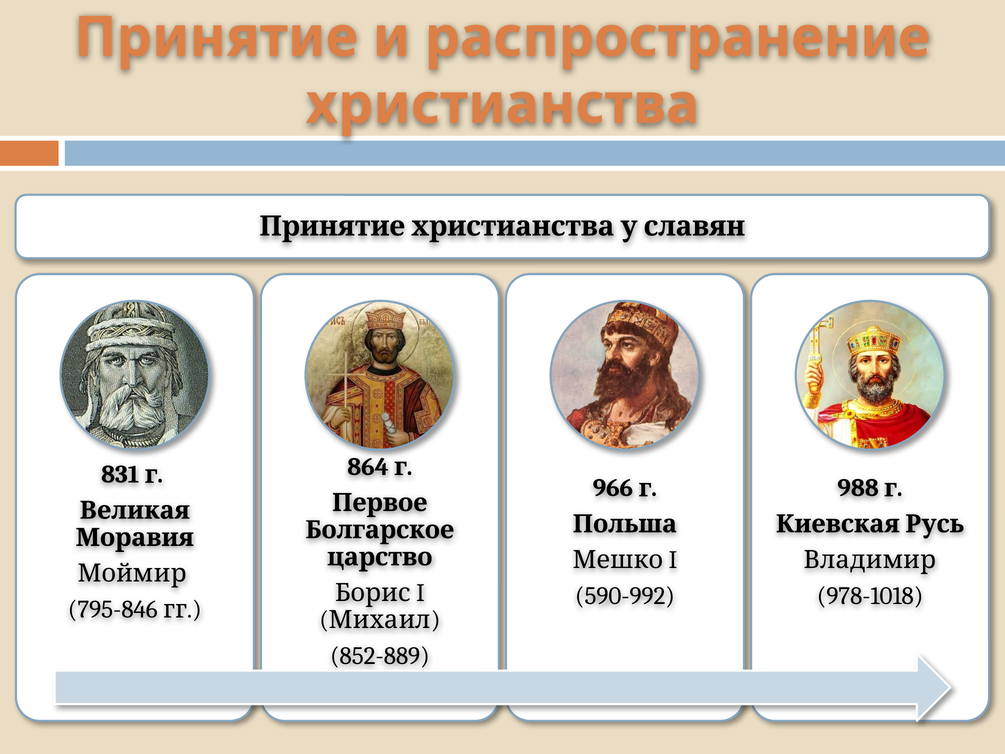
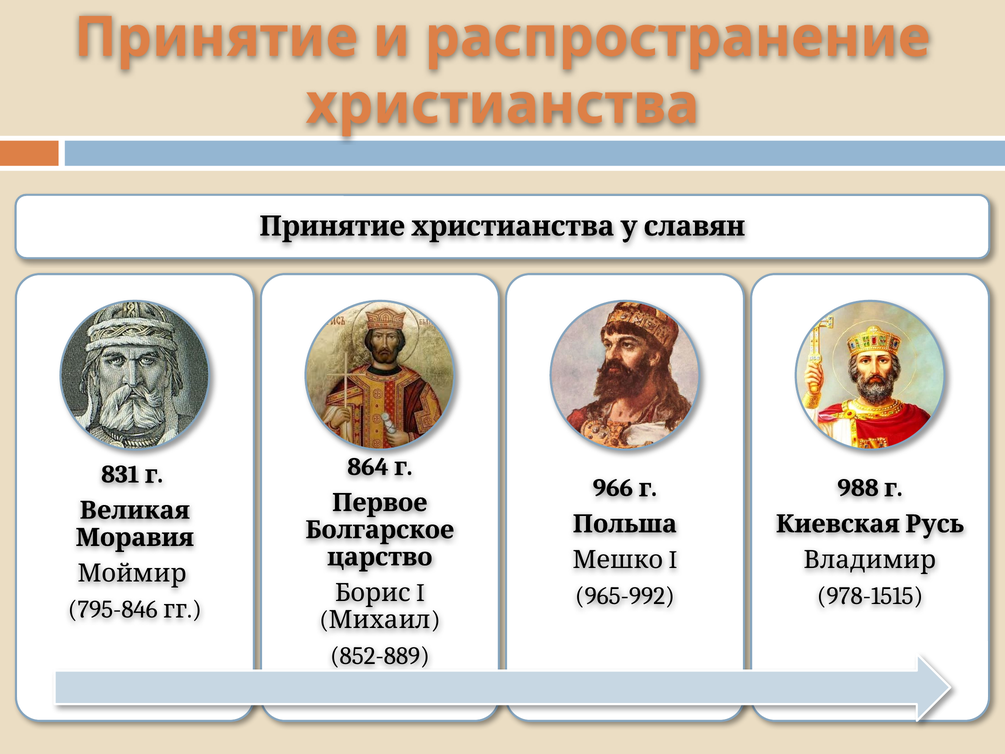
590-992: 590-992 -> 965-992 (625, 596)
978-1018: 978-1018 -> 978-1515 (870, 596)
